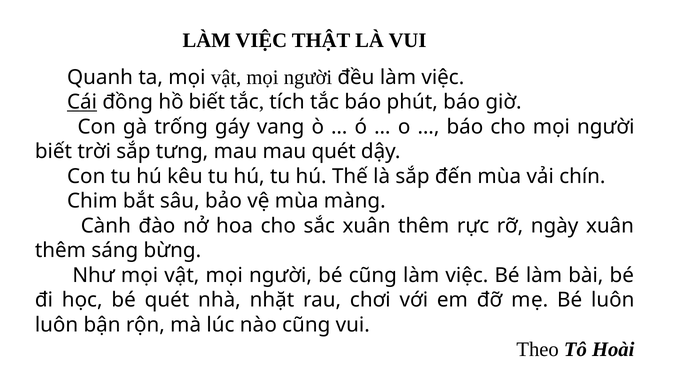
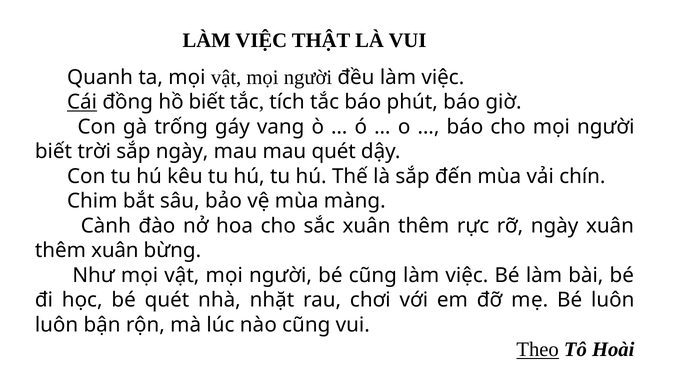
sắp tưng: tưng -> ngày (182, 152)
thêm sáng: sáng -> xuân (115, 251)
Theo underline: none -> present (538, 350)
